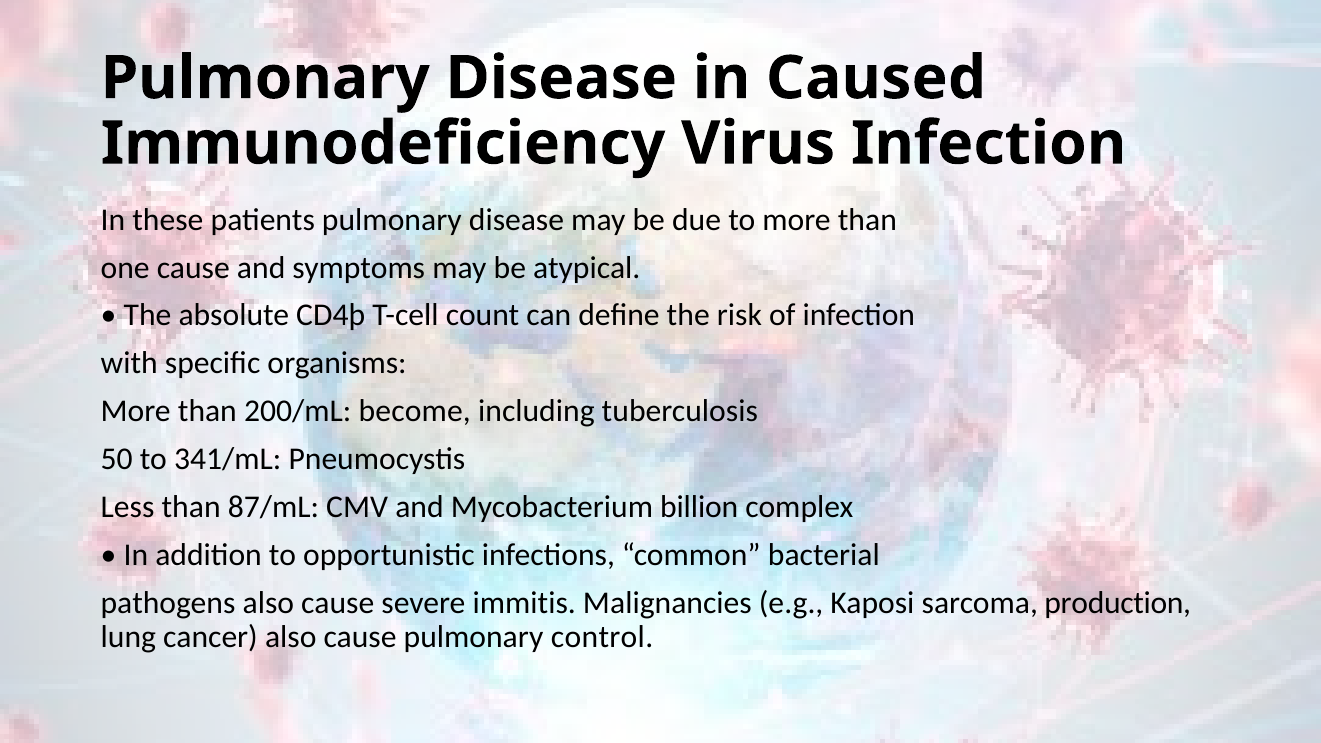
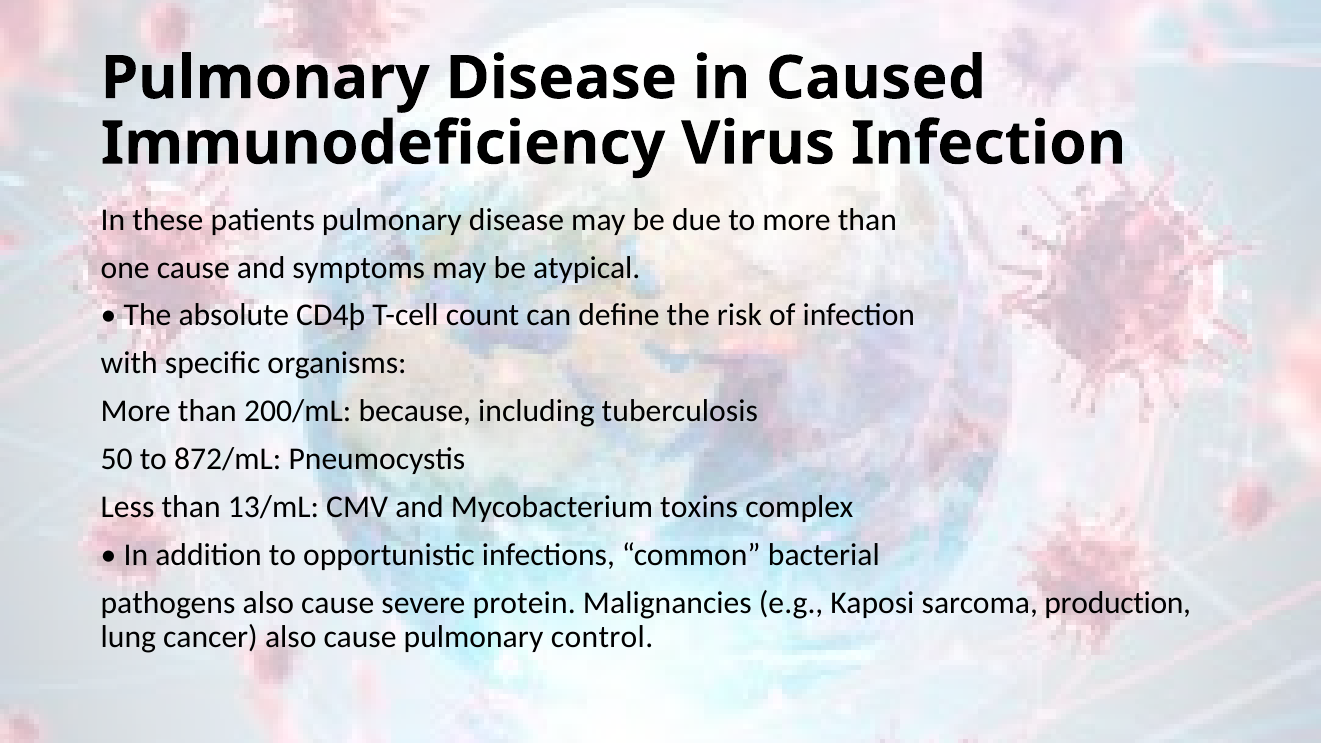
become: become -> because (415, 411)
341/mL: 341/mL -> 872/mL (228, 459)
87/mL: 87/mL -> 13/mL (273, 507)
billion: billion -> toxins (699, 507)
immitis: immitis -> protein (524, 603)
